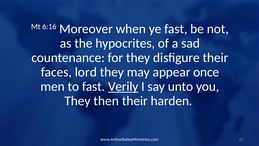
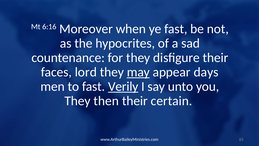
may underline: none -> present (138, 72)
once: once -> days (206, 72)
harden: harden -> certain (172, 101)
